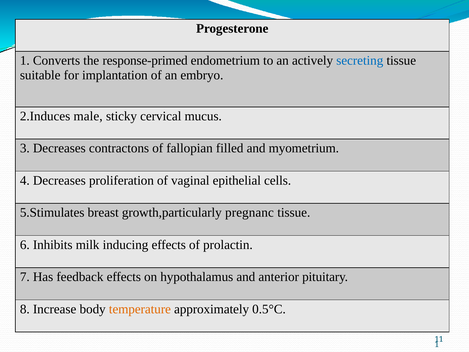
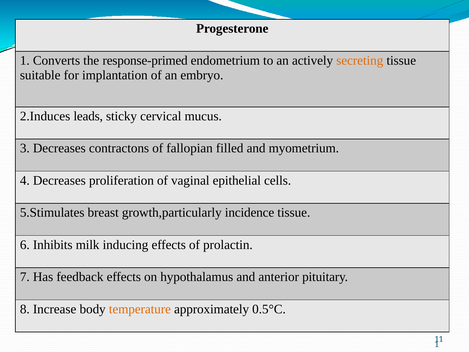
secreting colour: blue -> orange (360, 61)
male: male -> leads (88, 116)
pregnanc: pregnanc -> incidence (250, 212)
